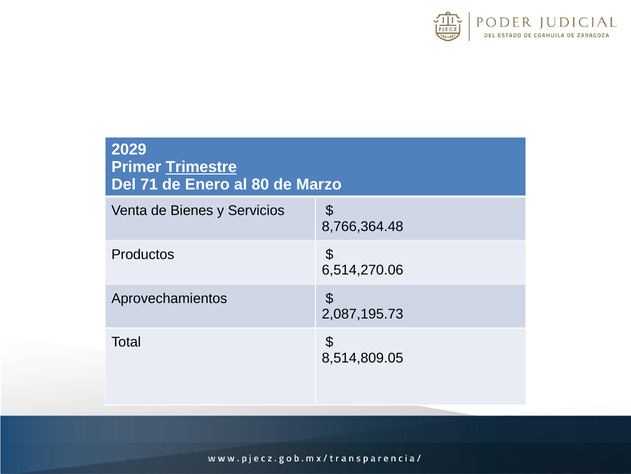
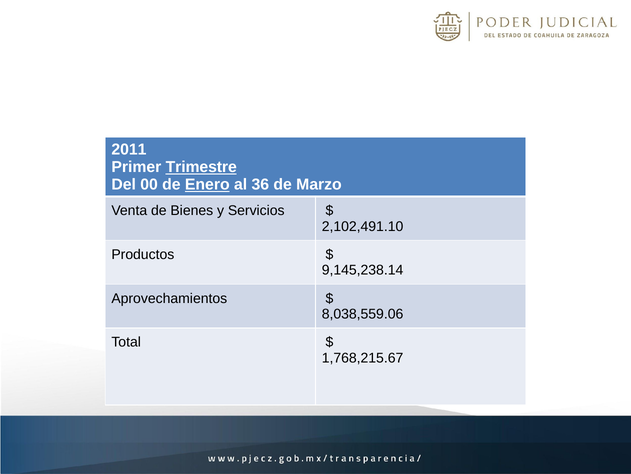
2029: 2029 -> 2011 (129, 149)
71: 71 -> 00 (149, 184)
Enero underline: none -> present (207, 184)
80: 80 -> 36 (260, 184)
8,766,364.48: 8,766,364.48 -> 2,102,491.10 (363, 226)
6,514,270.06: 6,514,270.06 -> 9,145,238.14 (363, 270)
2,087,195.73: 2,087,195.73 -> 8,038,559.06 (363, 314)
8,514,809.05: 8,514,809.05 -> 1,768,215.67 (363, 357)
